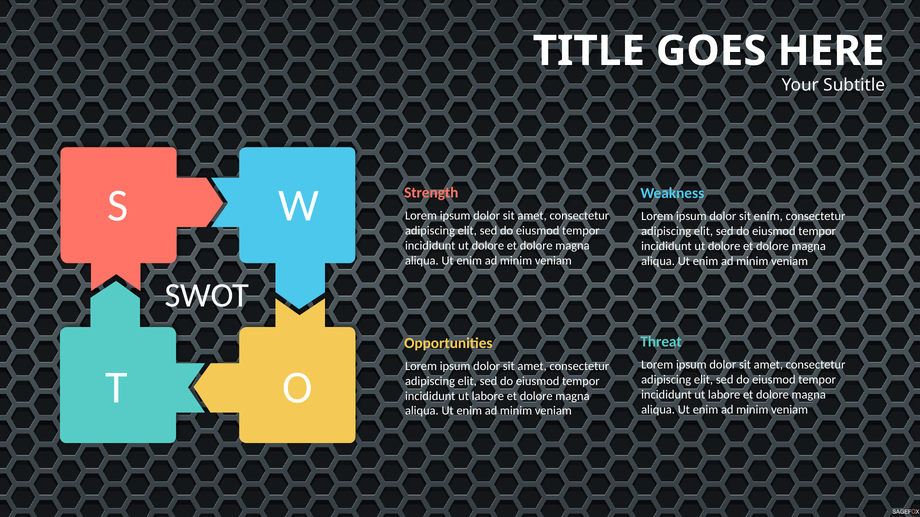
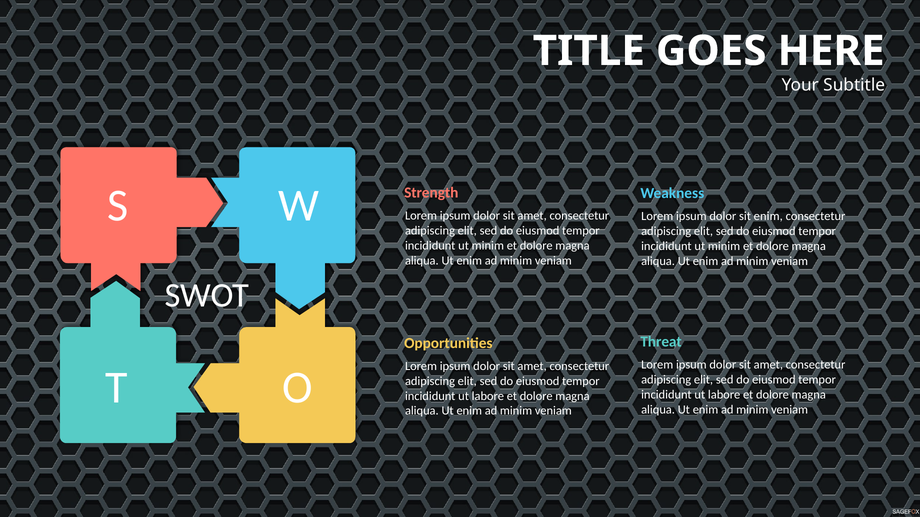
dolore: dolore -> minim (488, 246)
dolore: dolore -> minim (724, 246)
